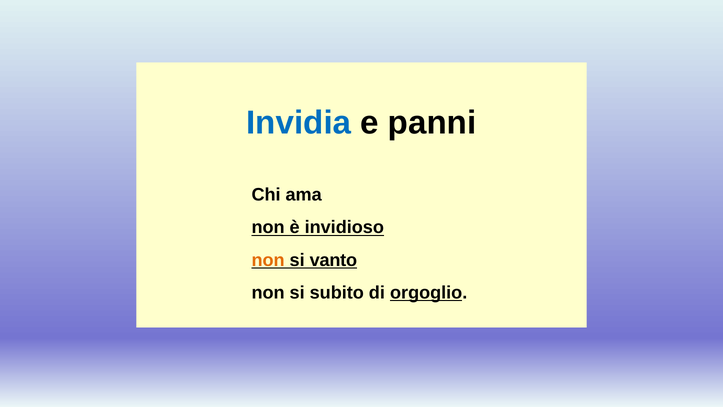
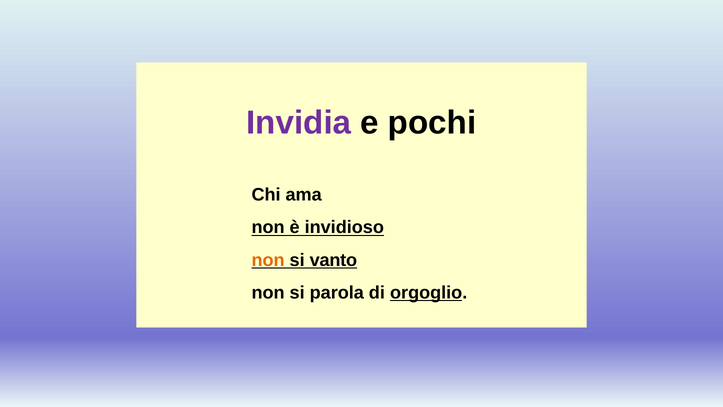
Invidia colour: blue -> purple (299, 123)
panni: panni -> pochi (432, 123)
subito: subito -> parola (337, 292)
